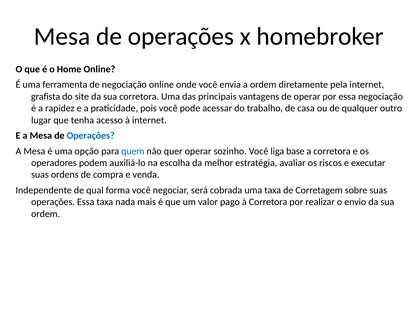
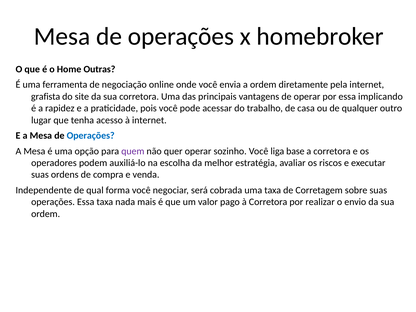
Home Online: Online -> Outras (99, 69)
essa negociação: negociação -> implicando (380, 97)
quem colour: blue -> purple (133, 151)
